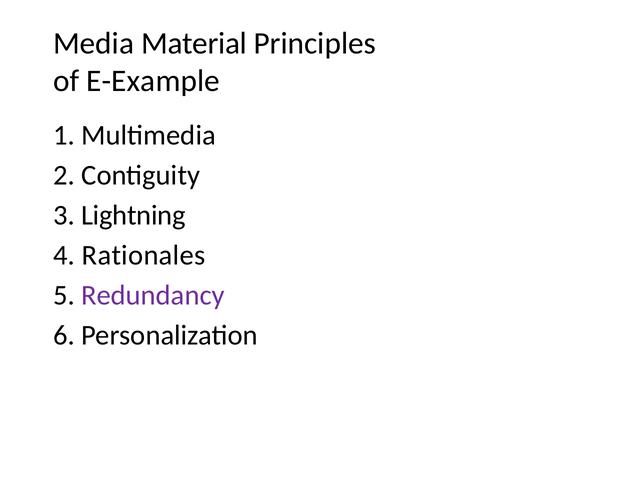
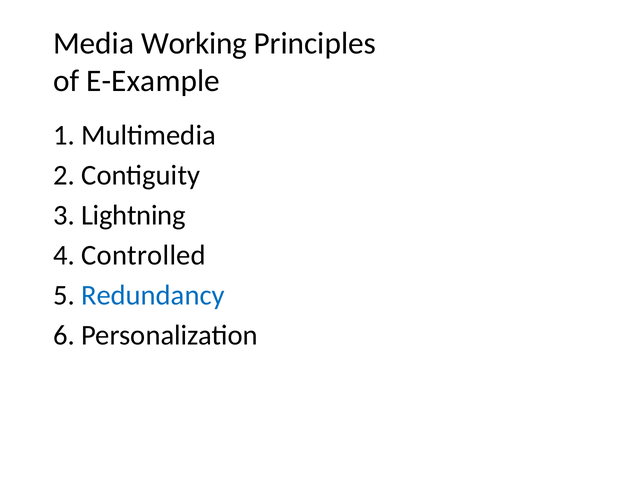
Material: Material -> Working (194, 44)
Rationales: Rationales -> Controlled (144, 255)
Redundancy colour: purple -> blue (153, 295)
